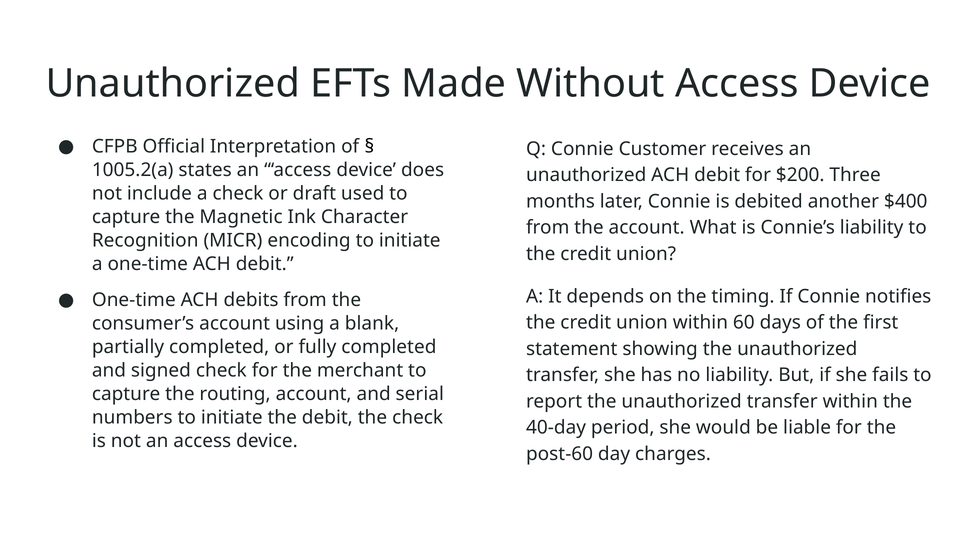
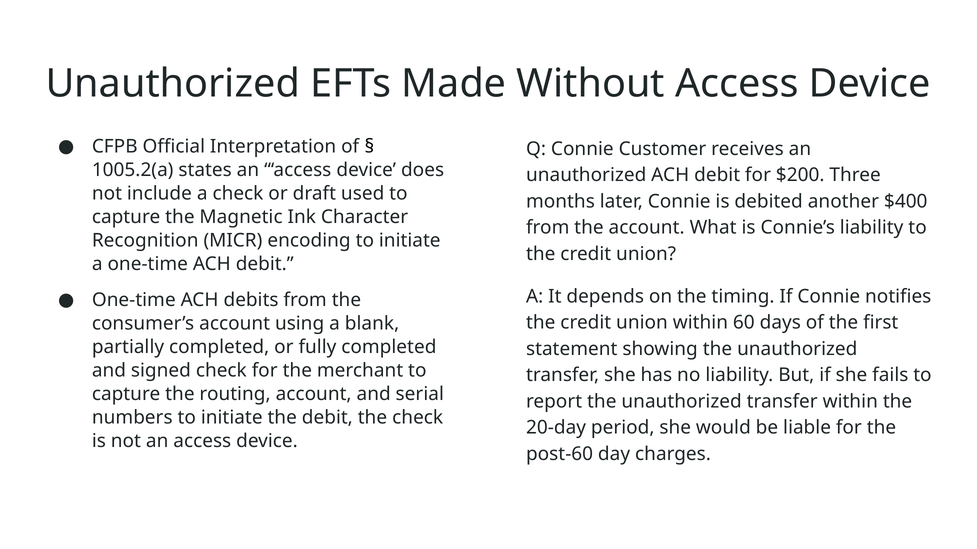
40-day: 40-day -> 20-day (556, 428)
